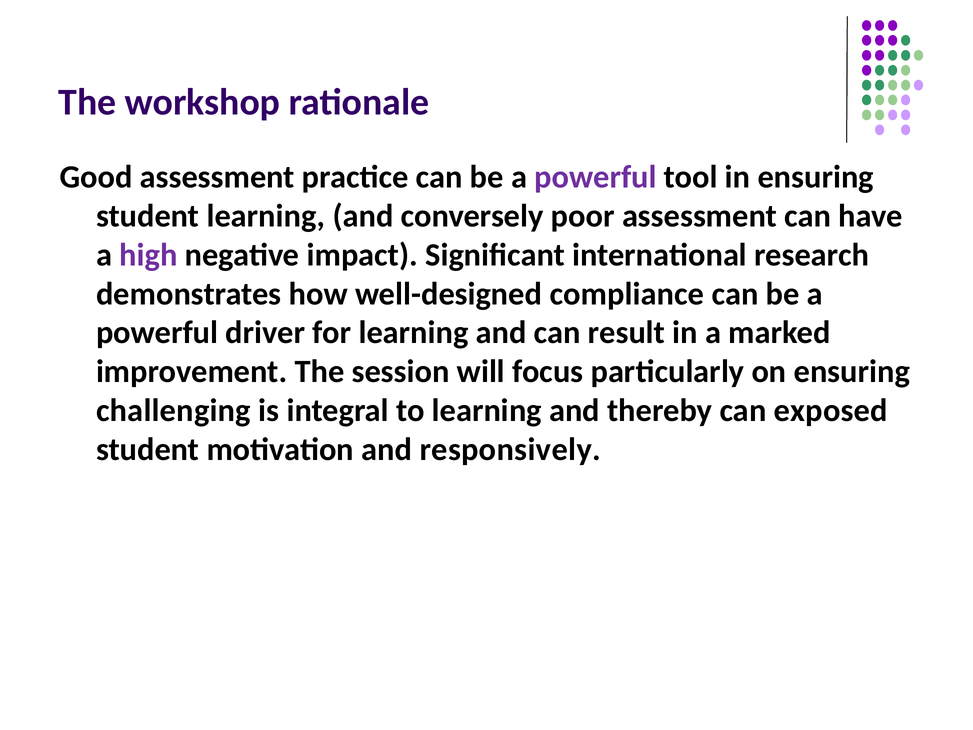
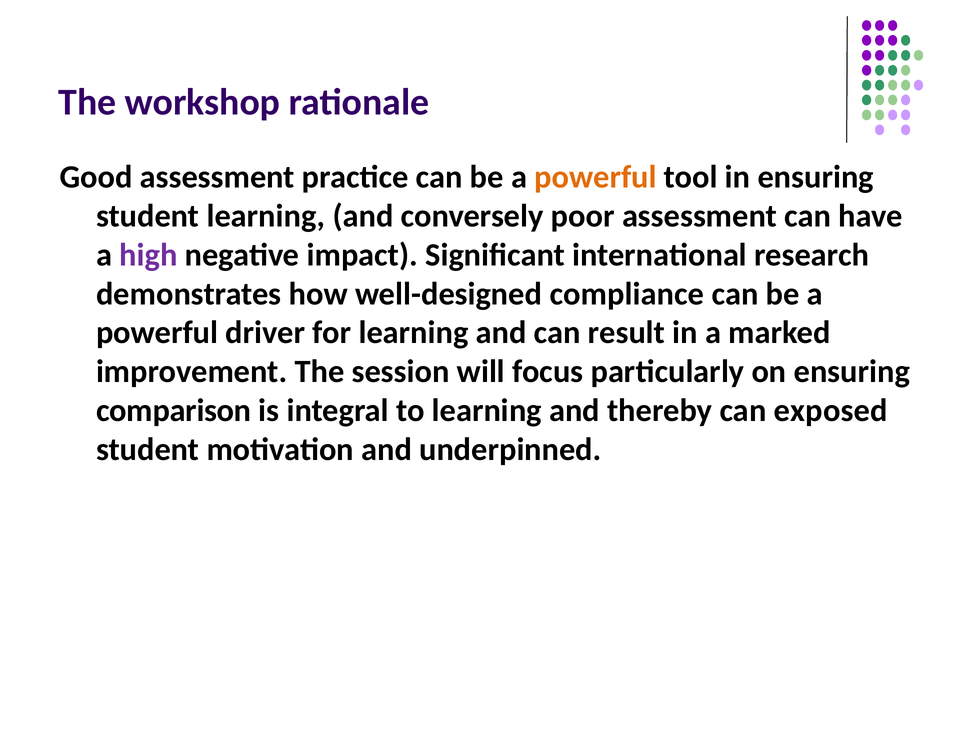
powerful colour: purple -> orange (596, 177)
challenging: challenging -> comparison (174, 410)
responsively: responsively -> underpinned (510, 449)
